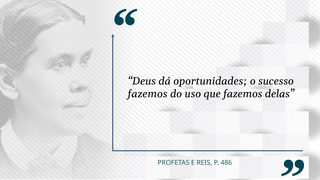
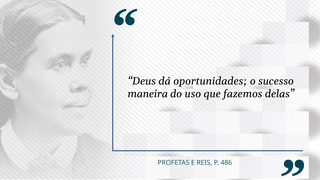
fazemos: fazemos -> maneira (148, 94)
